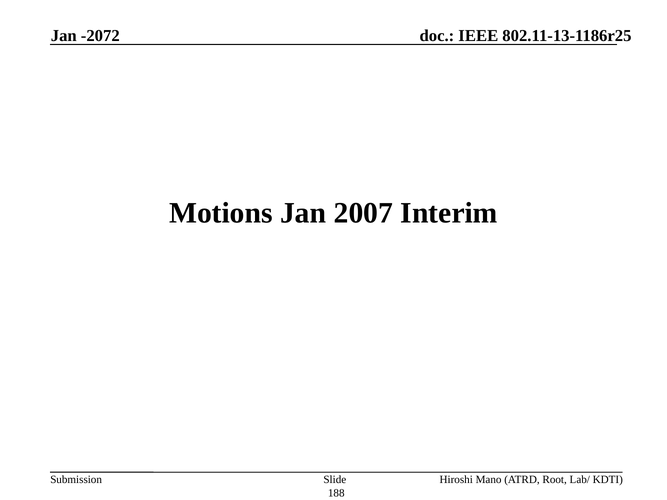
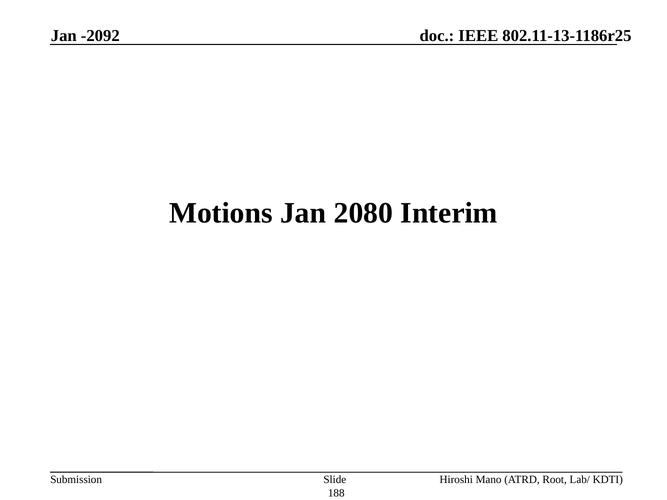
-2072: -2072 -> -2092 (100, 36)
2007: 2007 -> 2080 (363, 213)
